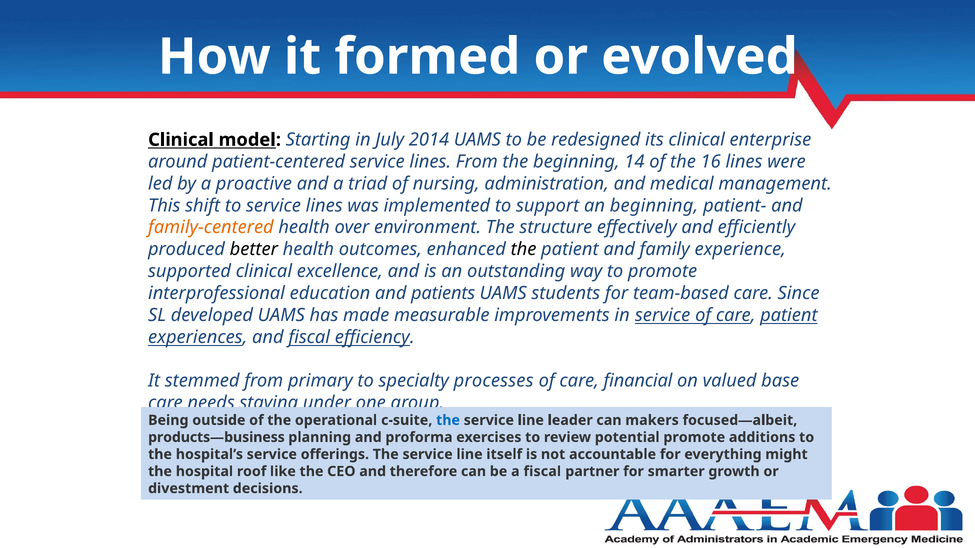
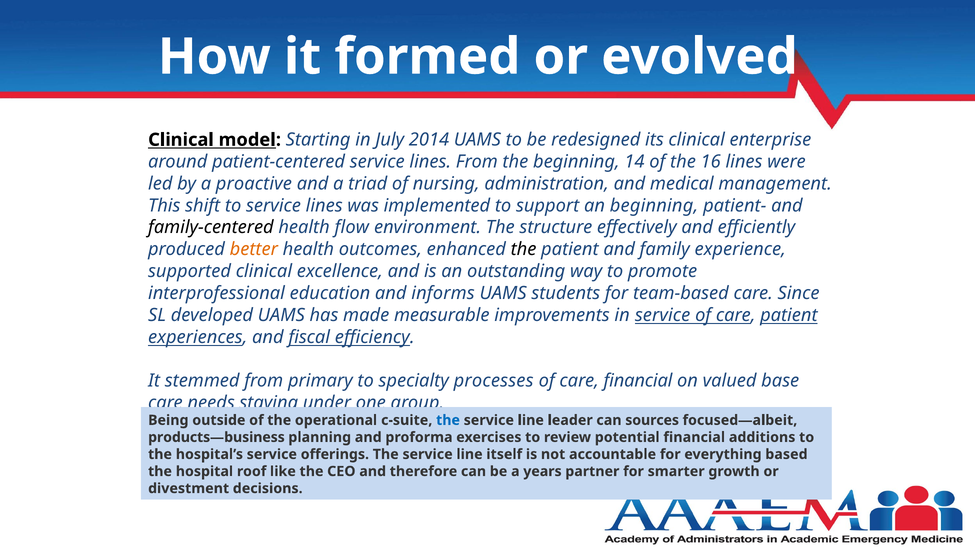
family-centered colour: orange -> black (211, 228)
over: over -> flow (352, 228)
better colour: black -> orange (254, 250)
patients: patients -> informs (443, 293)
makers: makers -> sources (652, 421)
potential promote: promote -> financial (694, 438)
might: might -> based (786, 455)
a fiscal: fiscal -> years (542, 472)
